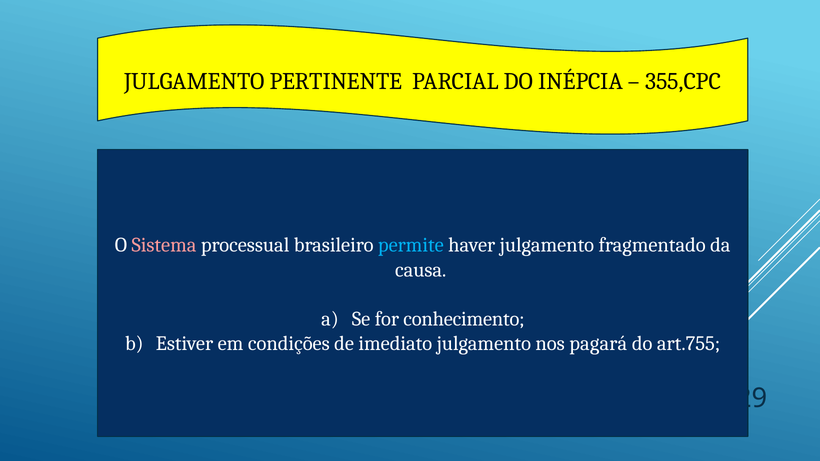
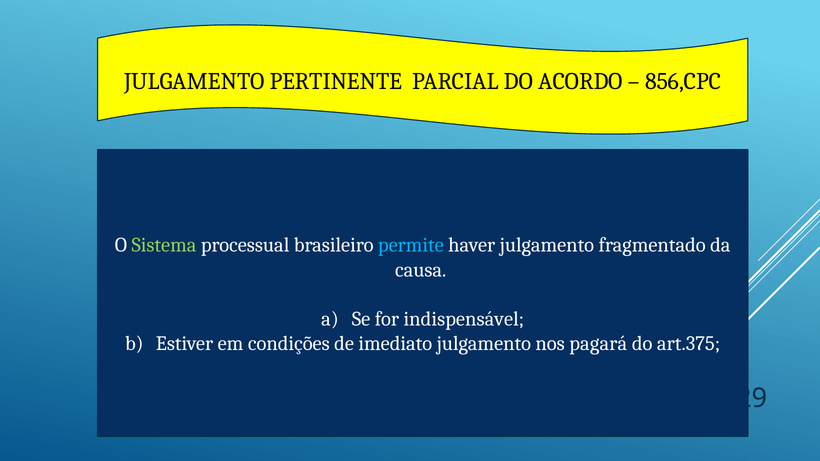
INÉPCIA: INÉPCIA -> ACORDO (581, 81)
355,CPC: 355,CPC -> 856,CPC (683, 81)
Sistema colour: pink -> light green (164, 245)
conhecimento: conhecimento -> indispensável (464, 319)
art.755: art.755 -> art.375 (689, 344)
